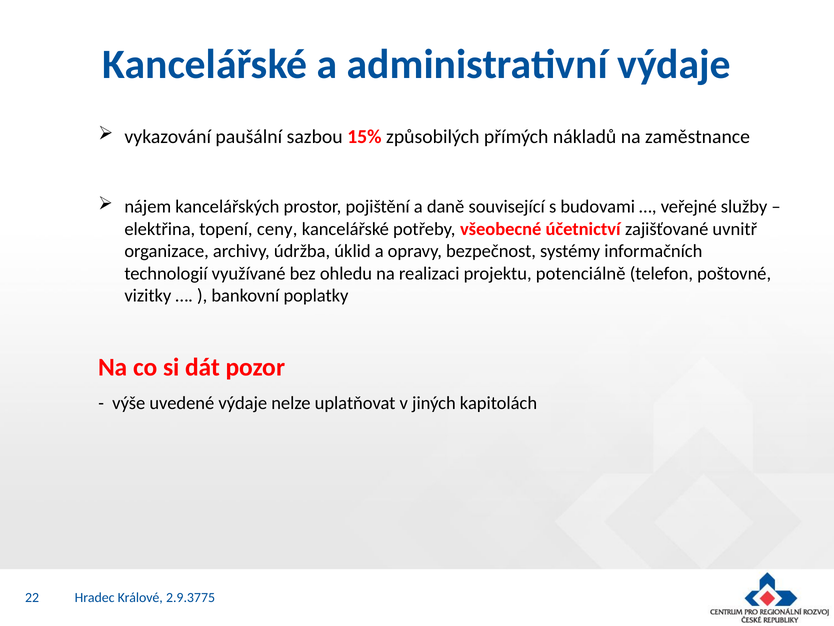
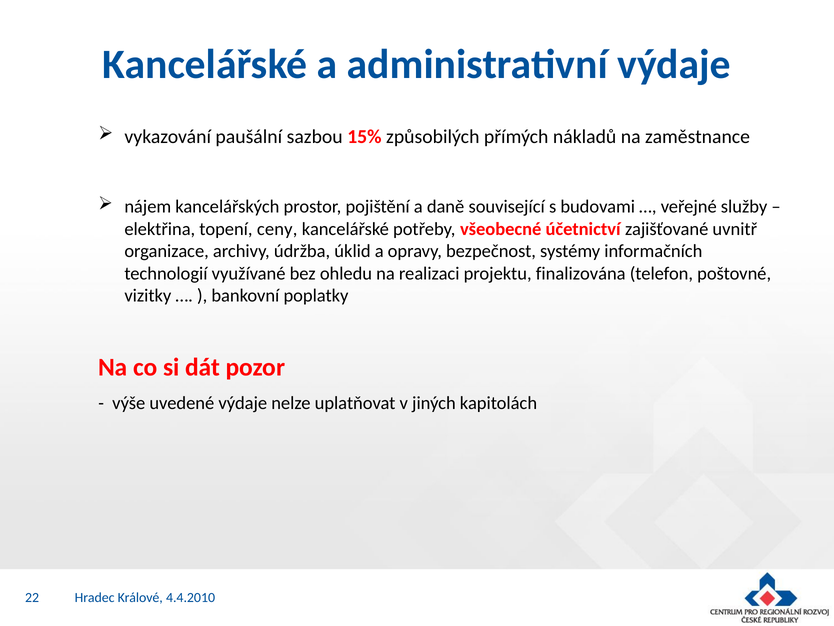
potenciálně: potenciálně -> finalizována (581, 273)
2.9.3775: 2.9.3775 -> 4.4.2010 (191, 597)
